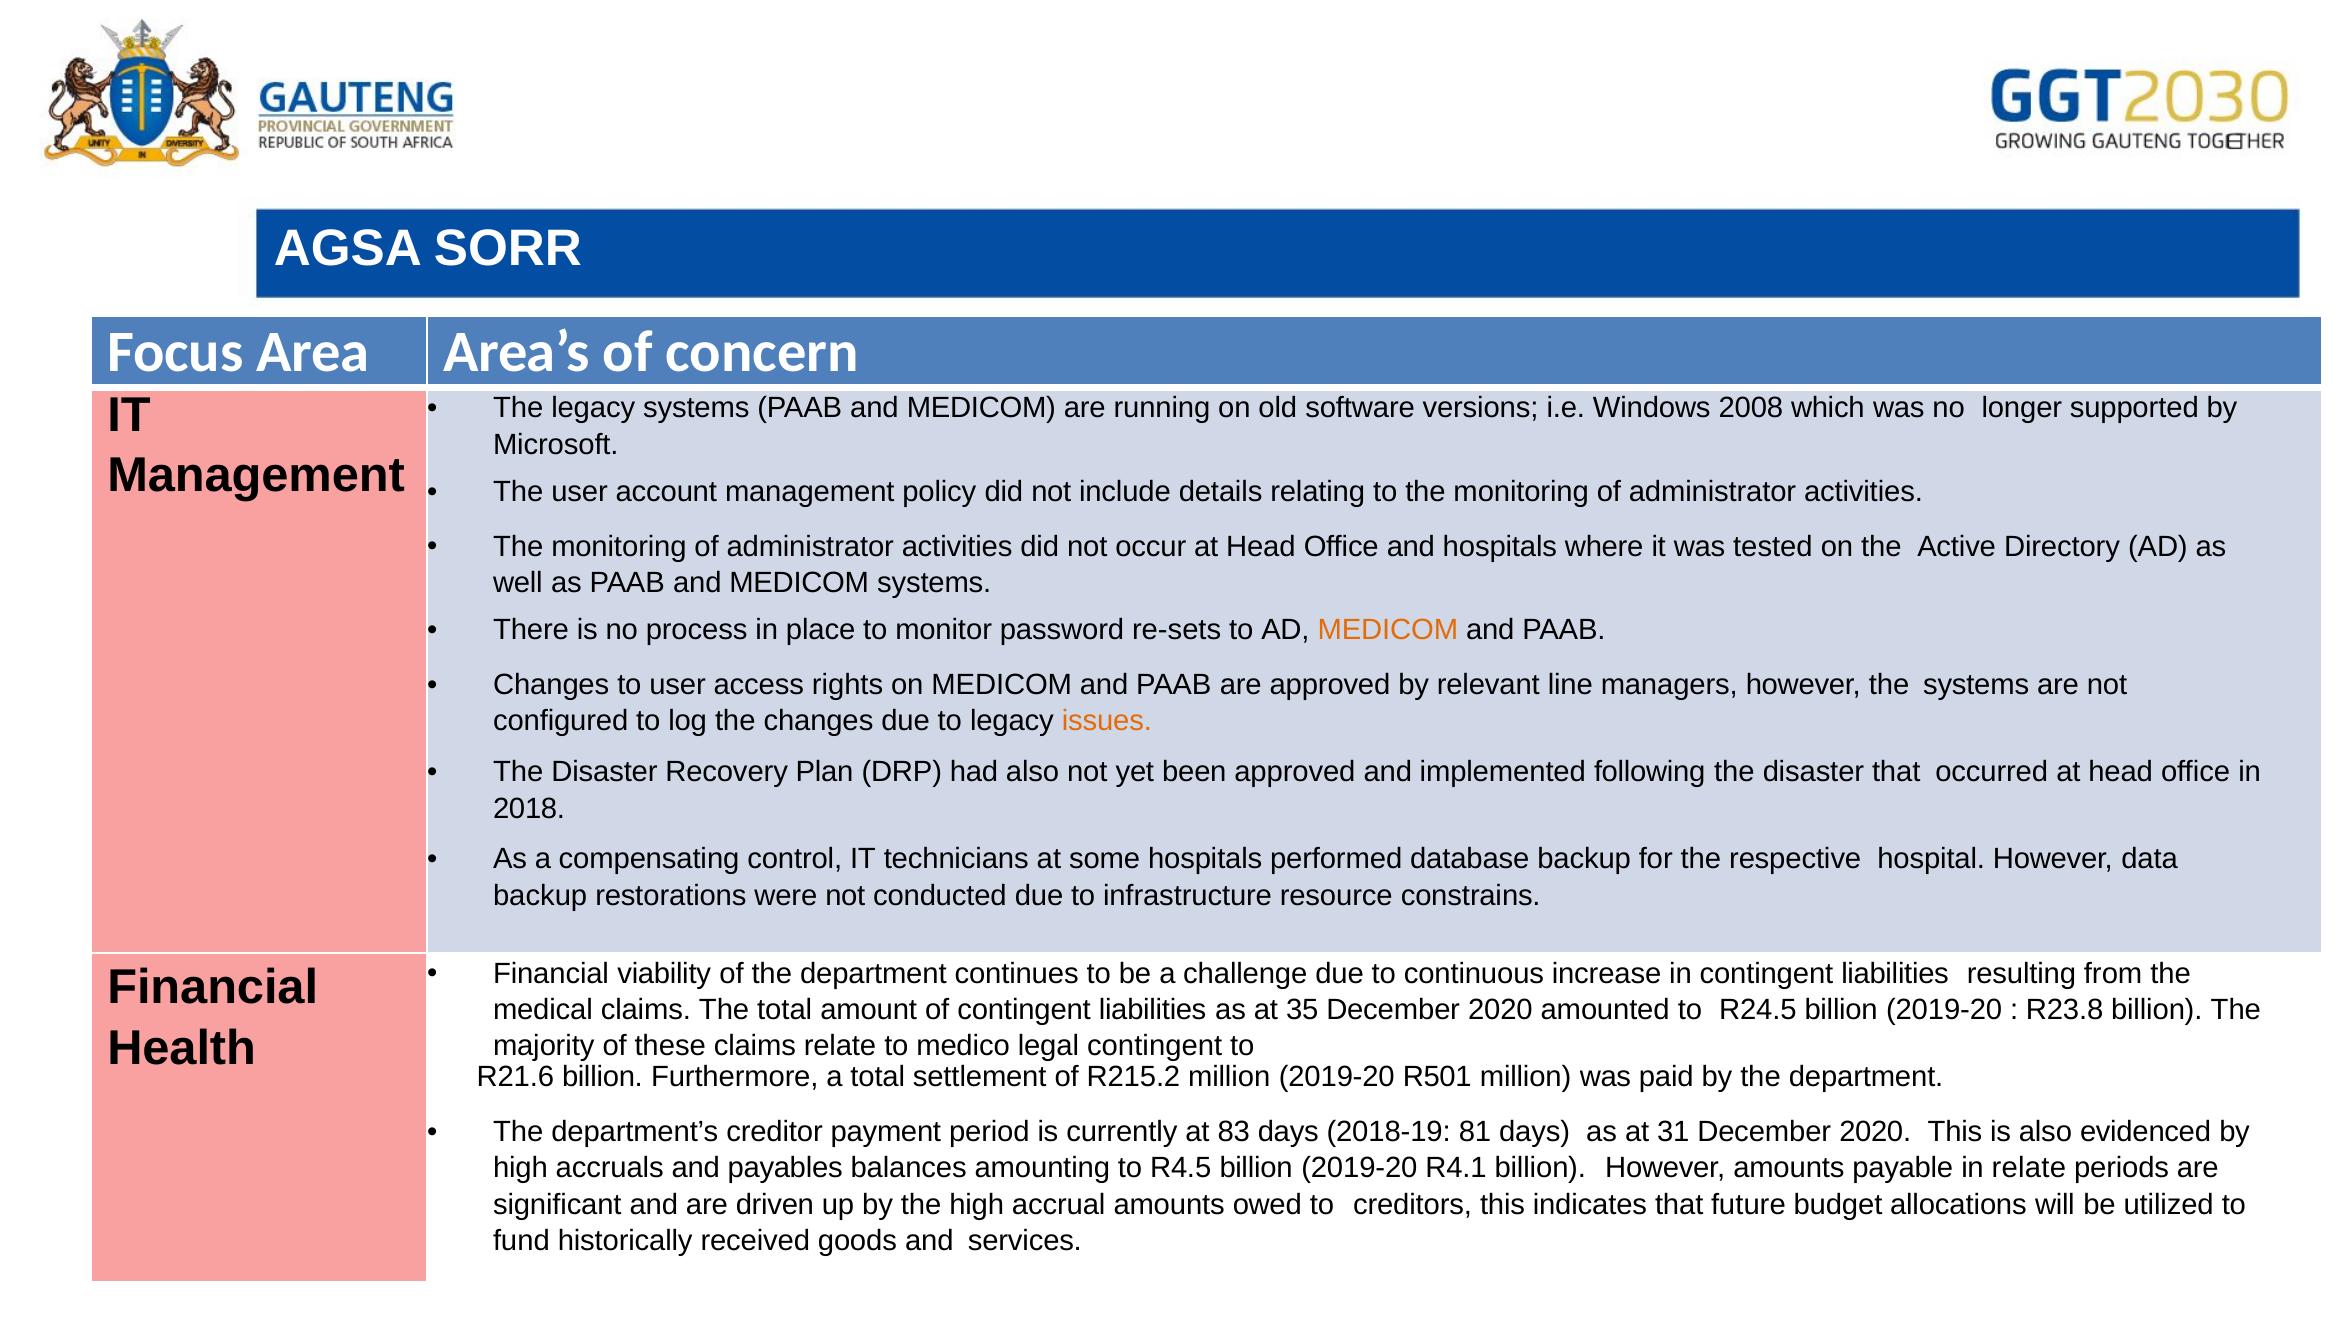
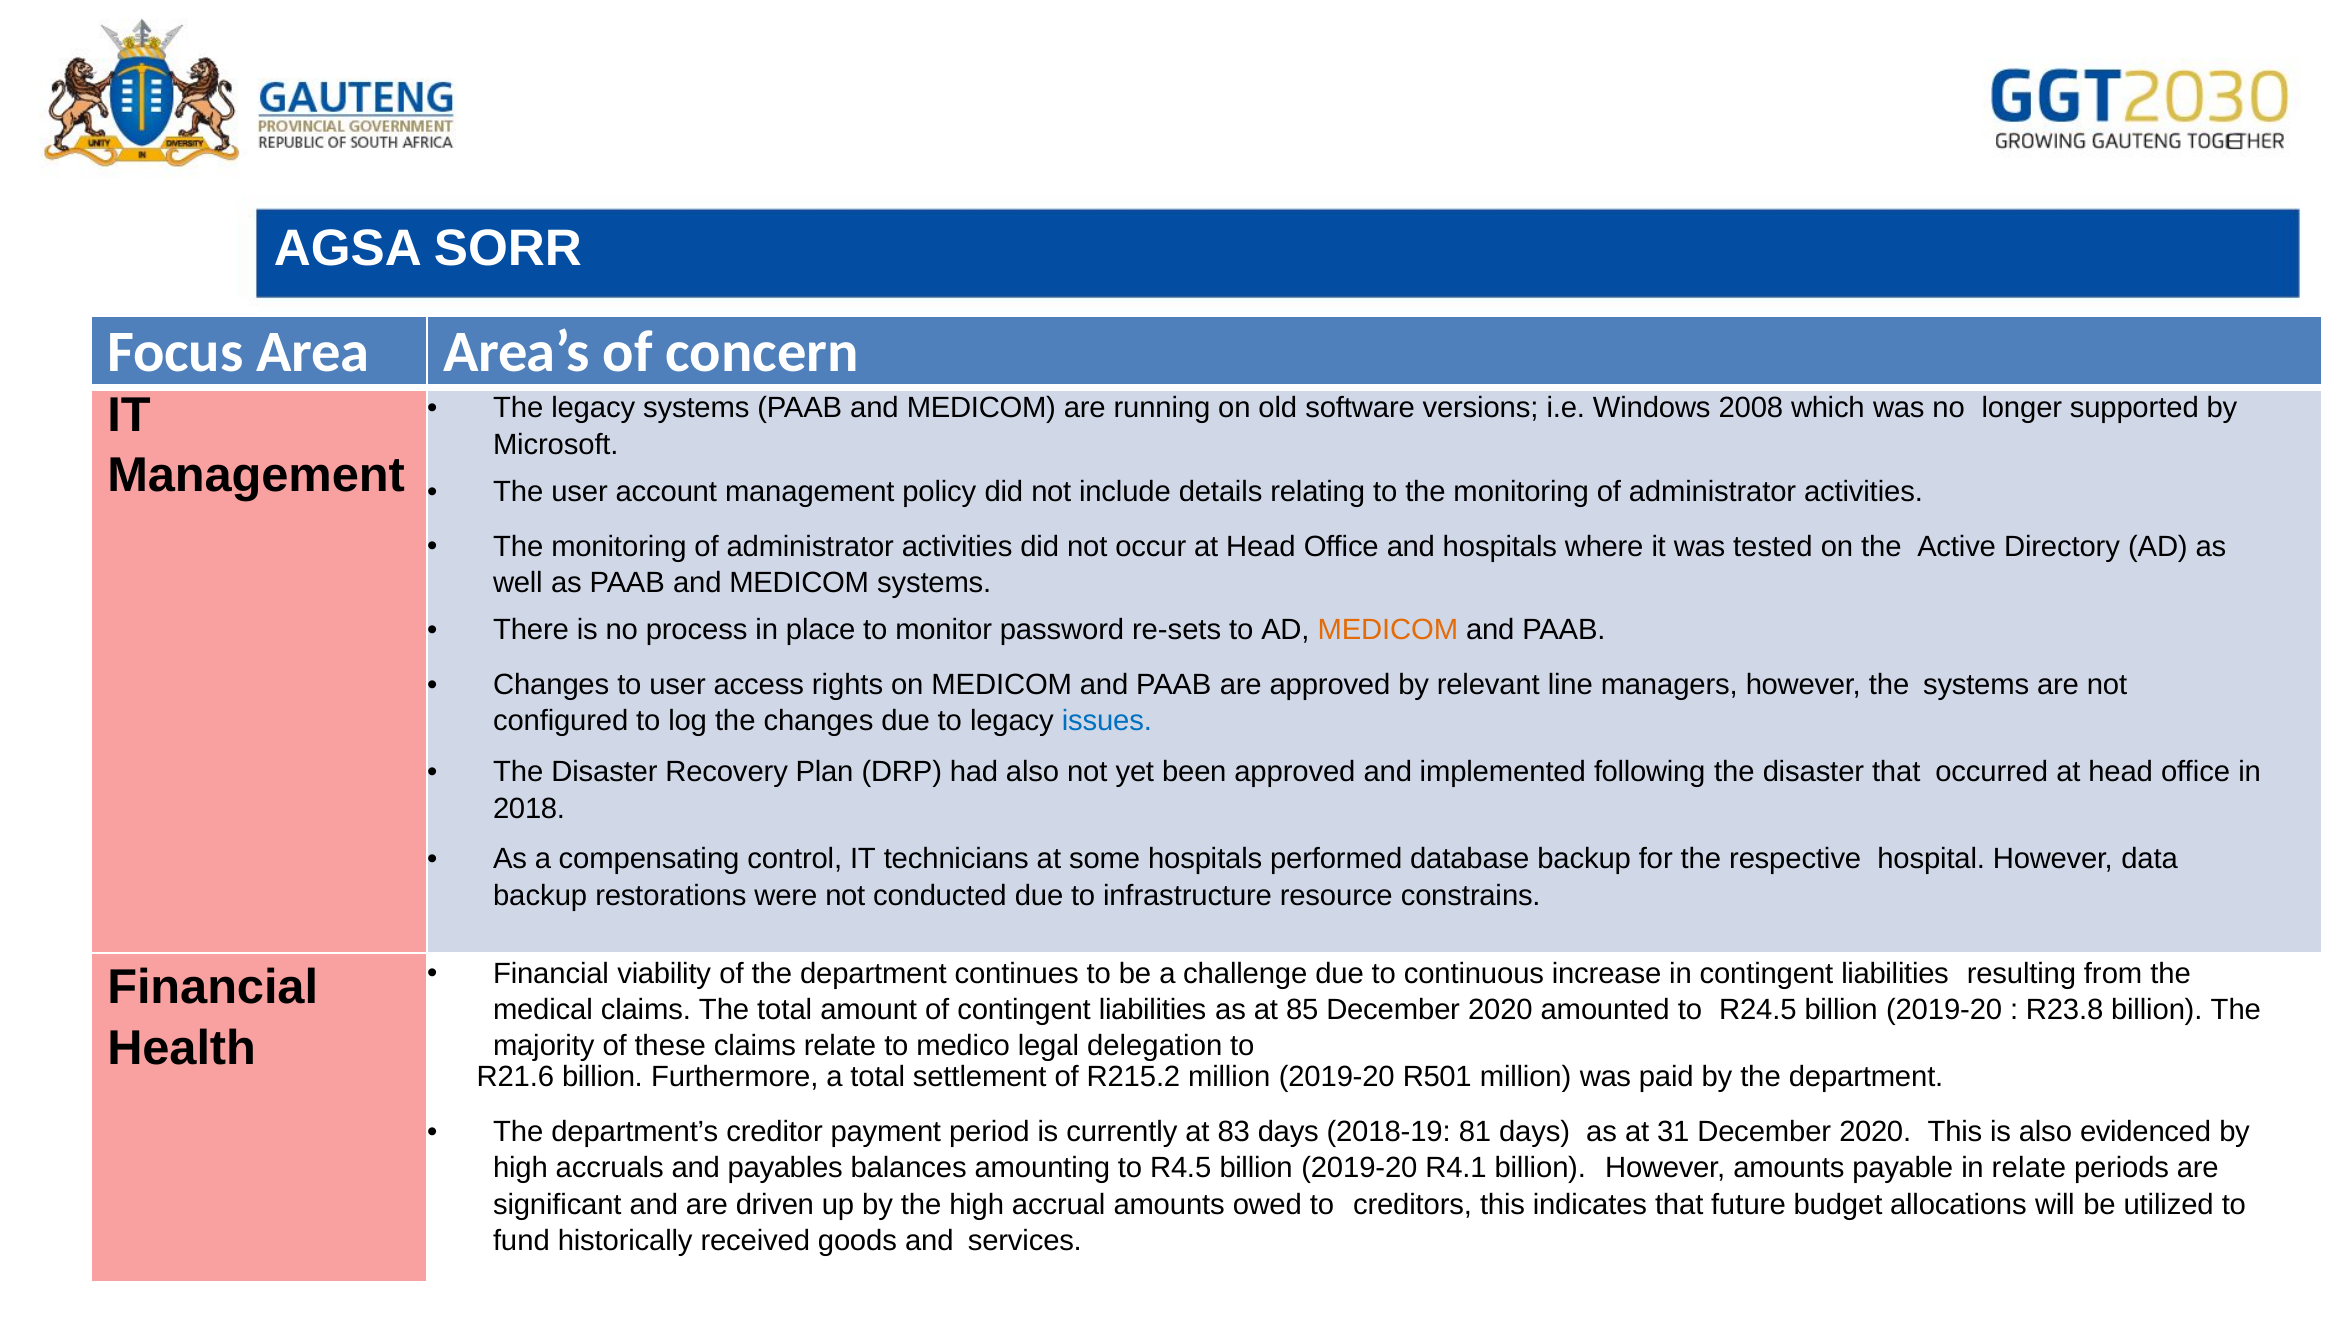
issues colour: orange -> blue (1107, 720)
35: 35 -> 85 (1302, 1009)
legal contingent: contingent -> delegation (1155, 1046)
